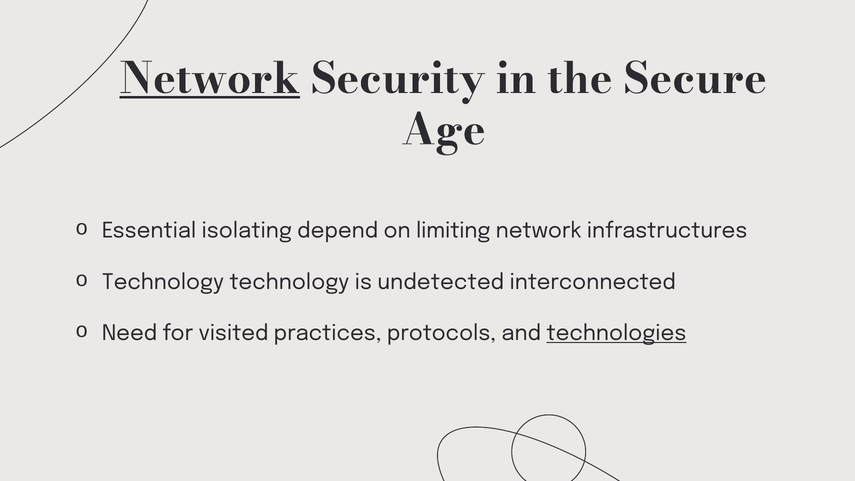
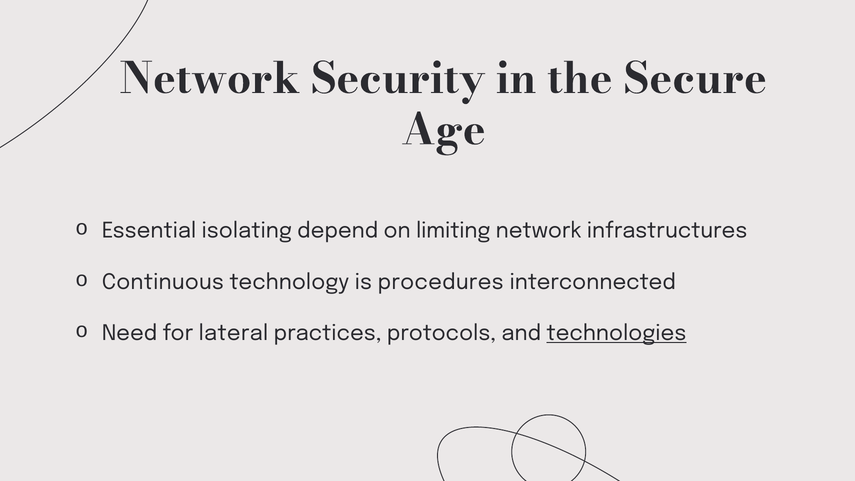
Network underline: present -> none (210, 79)
Technology: Technology -> Continuous (163, 282)
undetected: undetected -> procedures (441, 282)
visited: visited -> lateral (233, 333)
